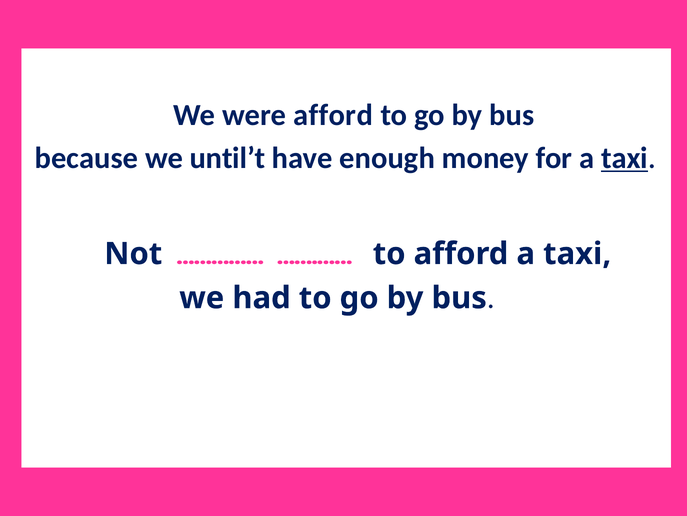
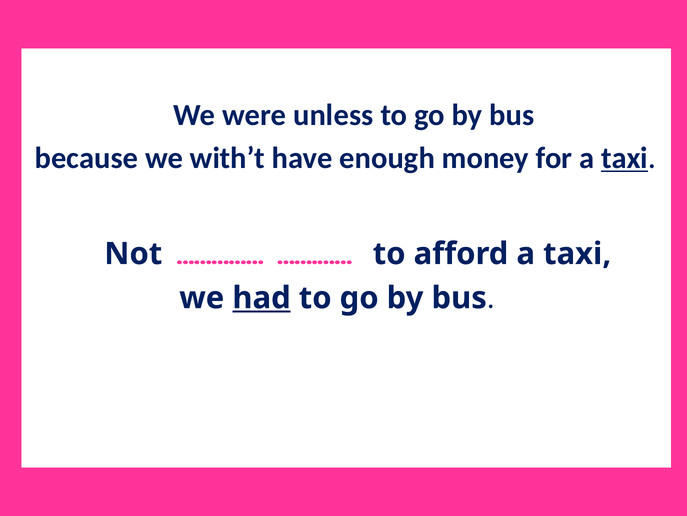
were afford: afford -> unless (333, 115)
until’t: until’t -> with’t (227, 158)
had underline: none -> present (262, 298)
